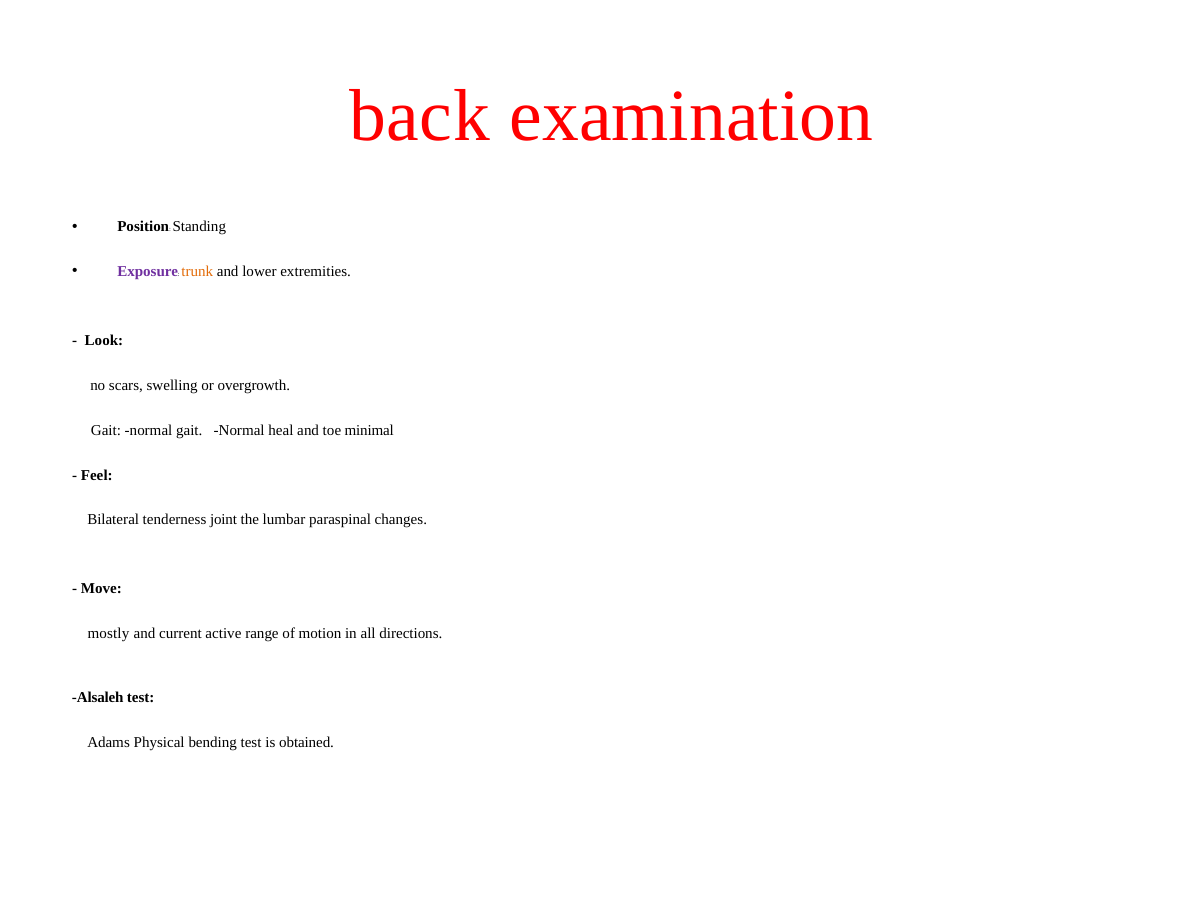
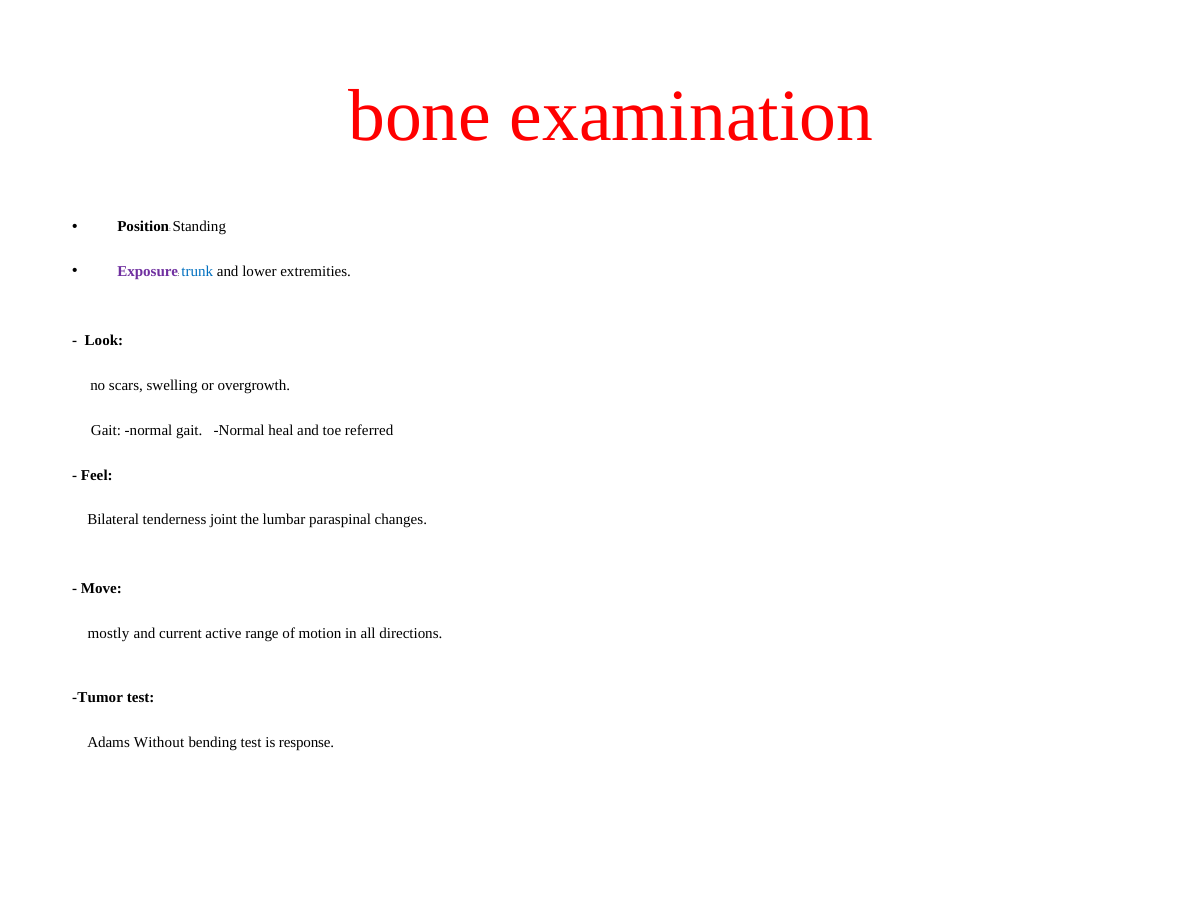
back: back -> bone (420, 117)
trunk colour: orange -> blue (197, 272)
minimal: minimal -> referred (369, 430)
Alsaleh: Alsaleh -> Tumor (98, 697)
Physical: Physical -> Without (159, 742)
obtained: obtained -> response (307, 742)
